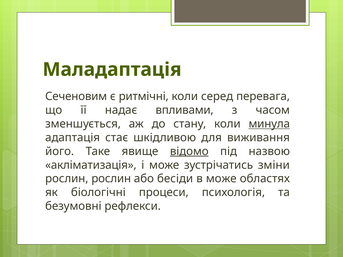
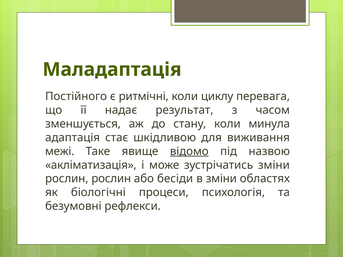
Сеченовим: Сеченовим -> Постійного (76, 97)
серед: серед -> циклу (217, 97)
впливами: впливами -> результат (184, 110)
минула underline: present -> none (269, 124)
його: його -> межі (60, 151)
в може: може -> зміни (221, 179)
